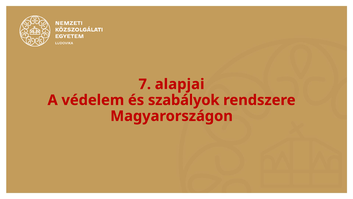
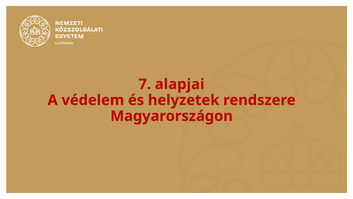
szabályok: szabályok -> helyzetek (184, 100)
